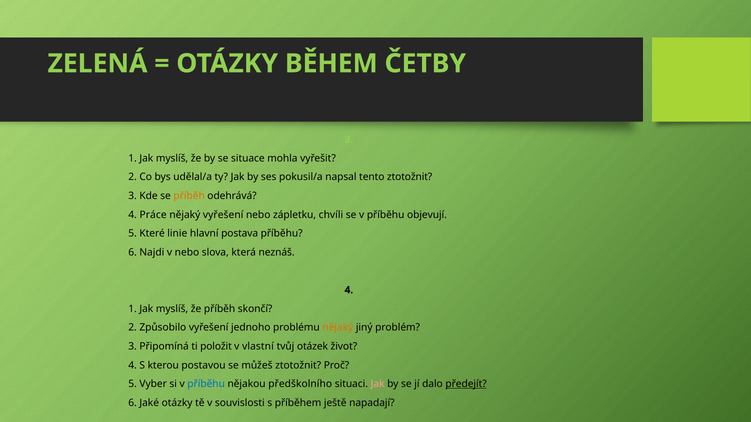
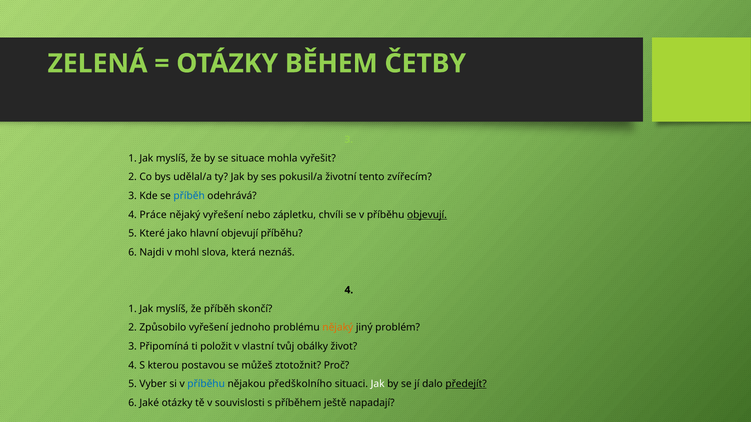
napsal: napsal -> životní (341, 177)
tento ztotožnit: ztotožnit -> zvířecím (410, 177)
příběh colour: orange -> blue (189, 196)
objevují underline: none -> present (427, 215)
linie: linie -> jako (177, 234)
hlavní postava: postava -> objevují (240, 234)
v nebo: nebo -> mohl (187, 253)
otázek: otázek -> obálky (312, 347)
Jak colour: pink -> white (378, 384)
